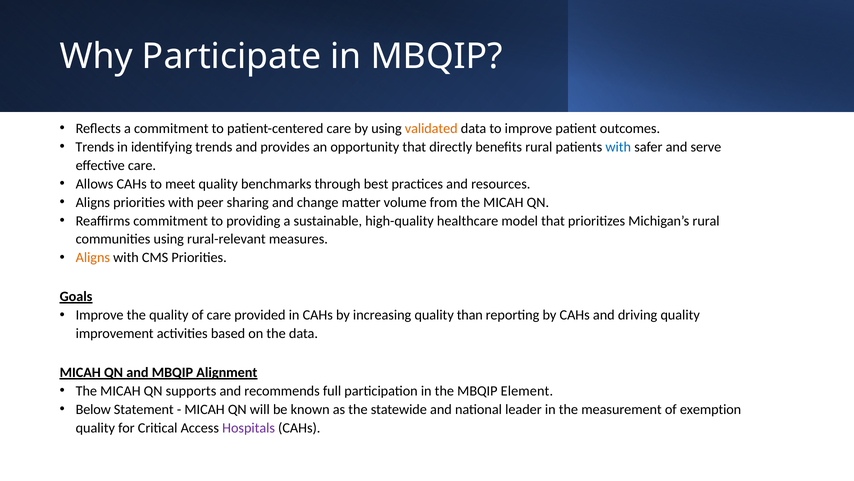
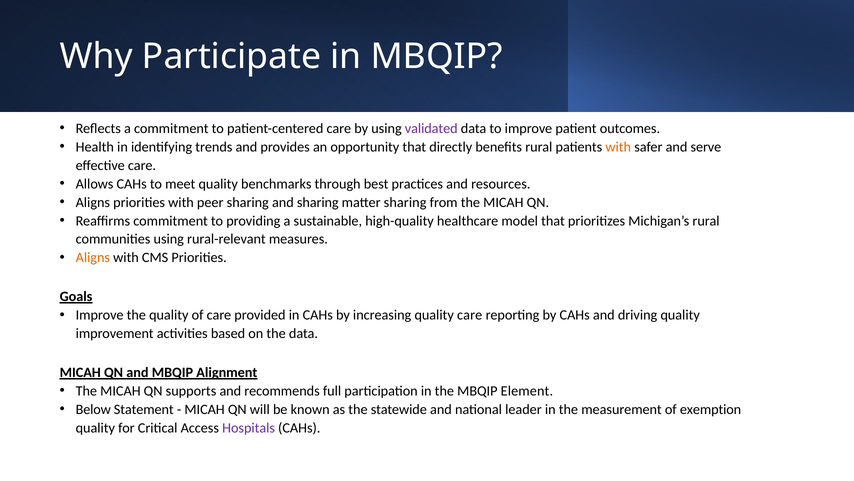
validated colour: orange -> purple (431, 128)
Trends: Trends -> Health (95, 147)
with colour: blue -> orange (618, 147)
and change: change -> sharing (318, 202)
matter volume: volume -> sharing (405, 202)
quality than: than -> care (470, 315)
